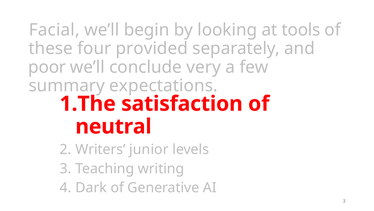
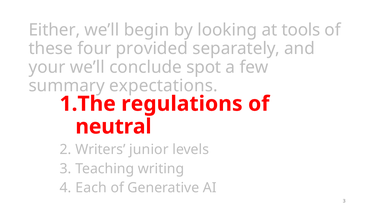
Facial: Facial -> Either (54, 30)
poor: poor -> your (47, 67)
very: very -> spot (204, 67)
satisfaction: satisfaction -> regulations (182, 103)
Dark: Dark -> Each (91, 187)
